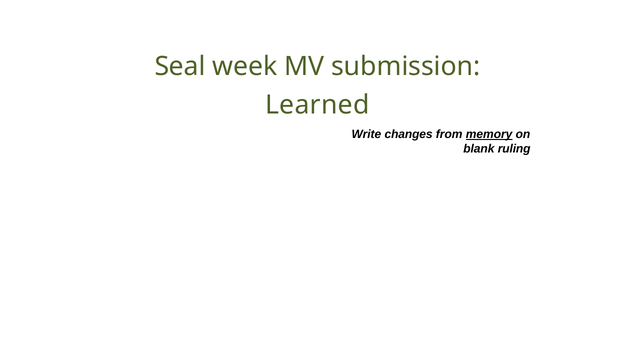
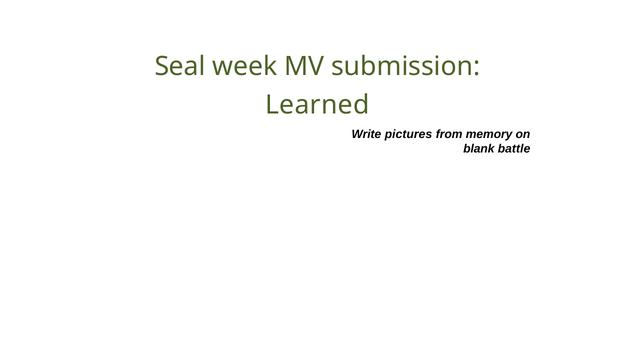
changes: changes -> pictures (408, 134)
memory underline: present -> none (489, 134)
ruling: ruling -> battle (514, 149)
